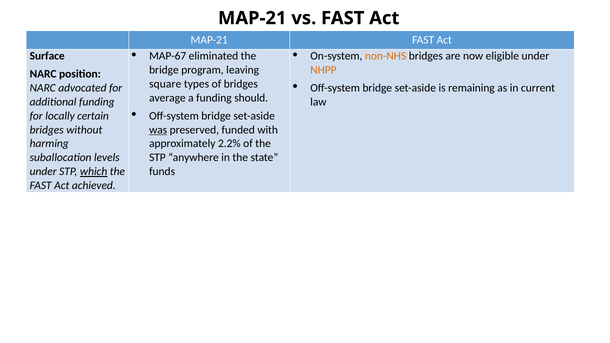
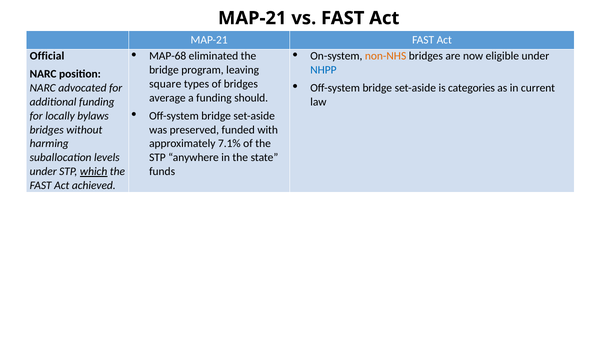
MAP-67: MAP-67 -> MAP-68 (168, 56)
Surface: Surface -> Official (47, 56)
NHPP colour: orange -> blue (323, 70)
remaining: remaining -> categories (471, 88)
certain: certain -> bylaws (93, 116)
was underline: present -> none (158, 130)
2.2%: 2.2% -> 7.1% (229, 144)
